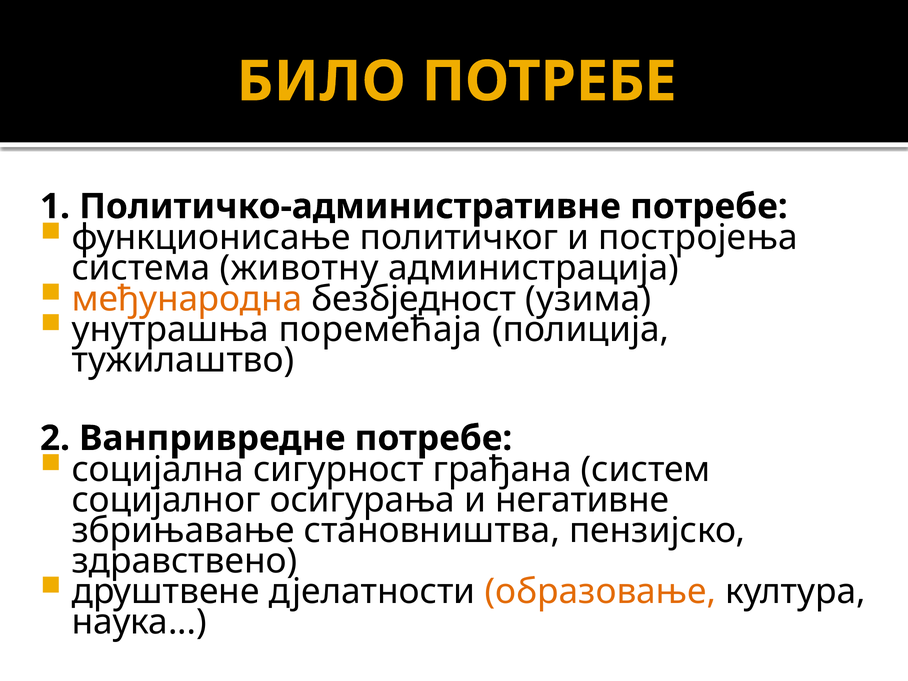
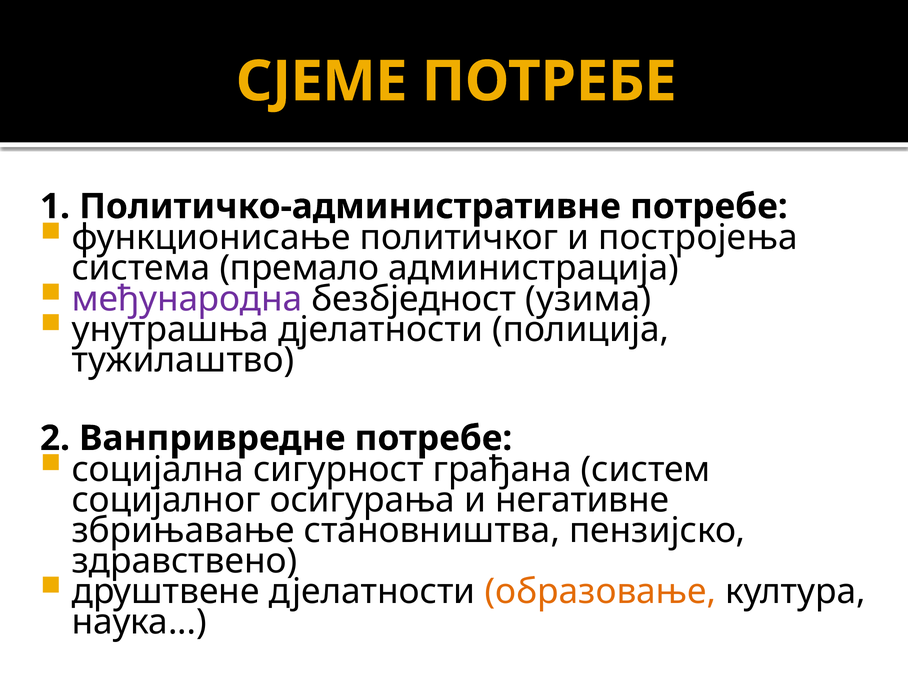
БИЛО: БИЛО -> СЈЕМЕ (322, 82)
животну: животну -> премало (299, 268)
међународна colour: orange -> purple (187, 299)
унутрашња поремећаја: поремећаја -> дјелатности (381, 329)
